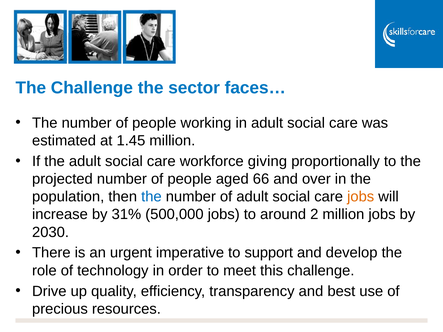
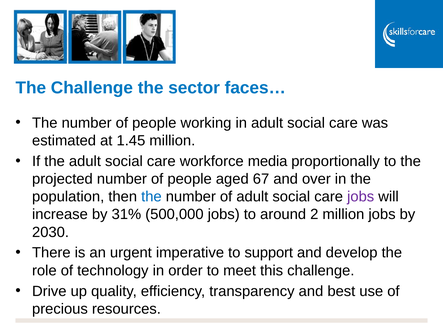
giving: giving -> media (268, 161)
66: 66 -> 67 (261, 179)
jobs colour: orange -> purple (361, 197)
